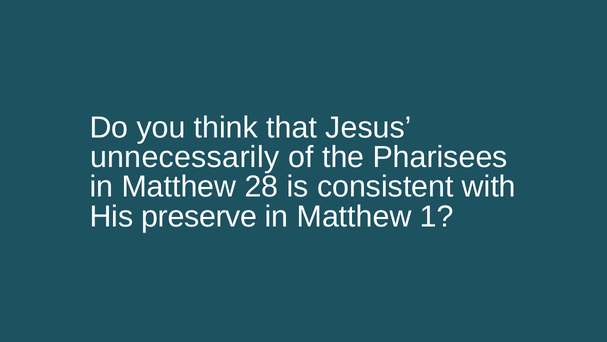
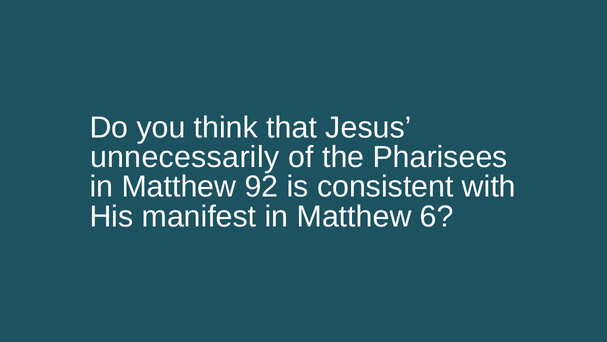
28: 28 -> 92 (261, 187)
preserve: preserve -> manifest (199, 216)
1: 1 -> 6 (437, 216)
